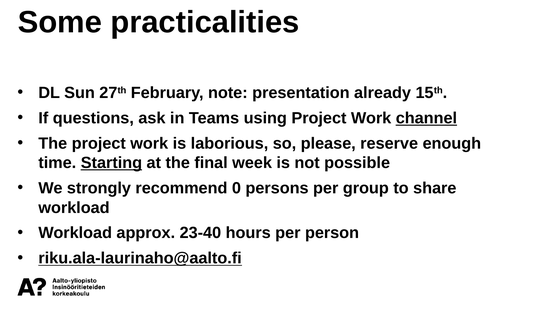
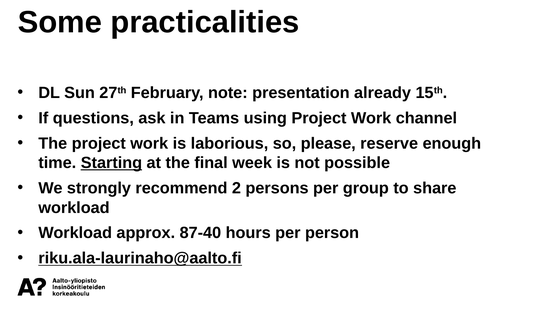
channel underline: present -> none (426, 118)
0: 0 -> 2 (236, 188)
23-40: 23-40 -> 87-40 (200, 233)
